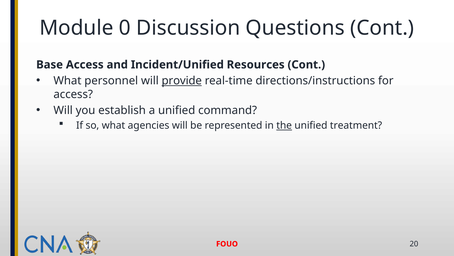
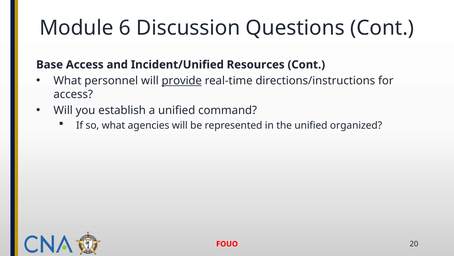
0: 0 -> 6 (125, 28)
the underline: present -> none (284, 125)
treatment: treatment -> organized (356, 125)
